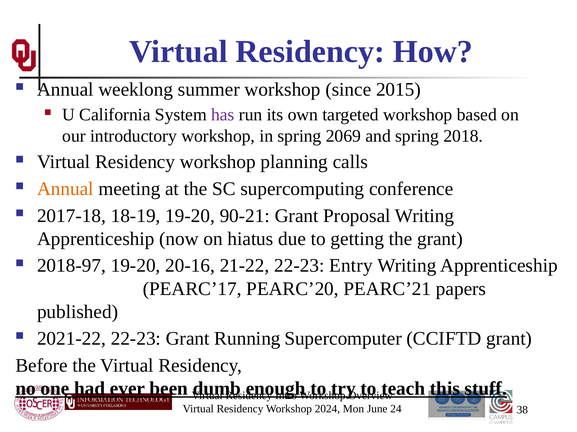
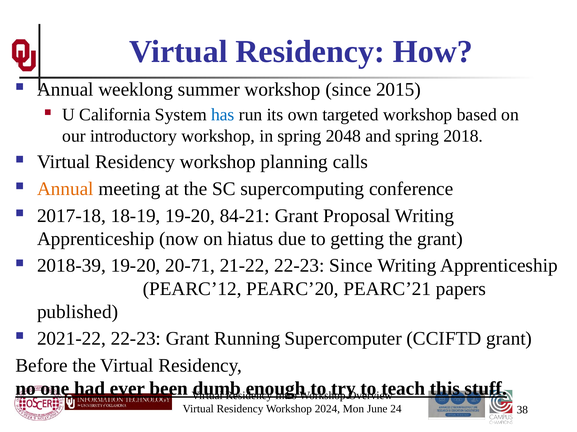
has colour: purple -> blue (223, 115)
2069: 2069 -> 2048 (343, 136)
90-21: 90-21 -> 84-21 (245, 216)
2018-97: 2018-97 -> 2018-39 (71, 266)
20-16: 20-16 -> 20-71 (190, 266)
22-23 Entry: Entry -> Since (351, 266)
PEARC’17: PEARC’17 -> PEARC’12 (192, 289)
